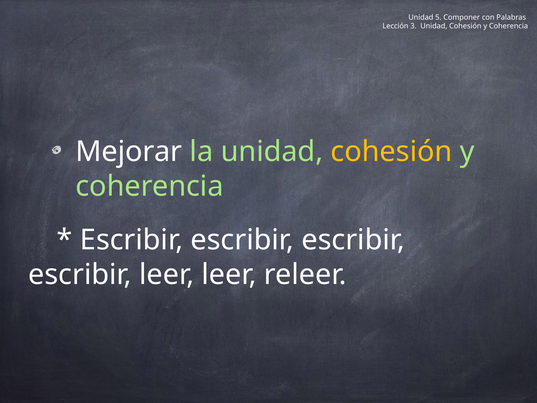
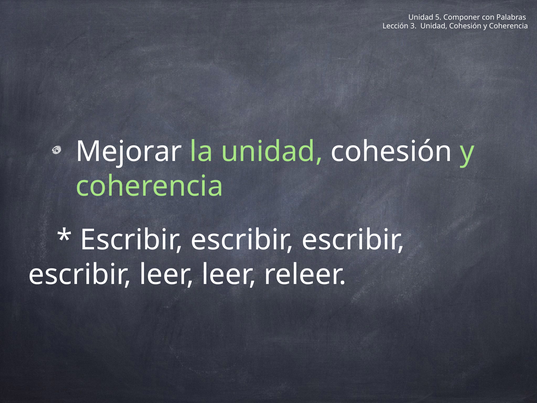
cohesión colour: yellow -> white (391, 152)
